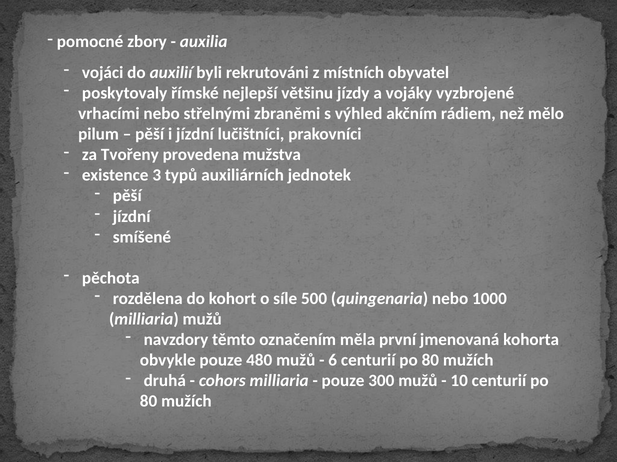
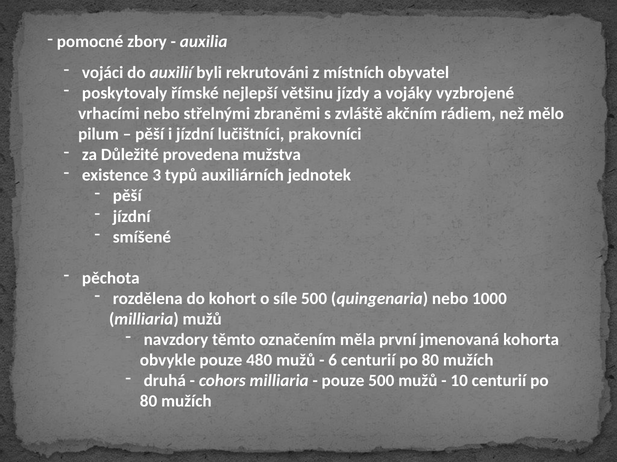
výhled: výhled -> zvláště (359, 114)
Tvořeny: Tvořeny -> Důležité (130, 155)
pouze 300: 300 -> 500 (381, 381)
